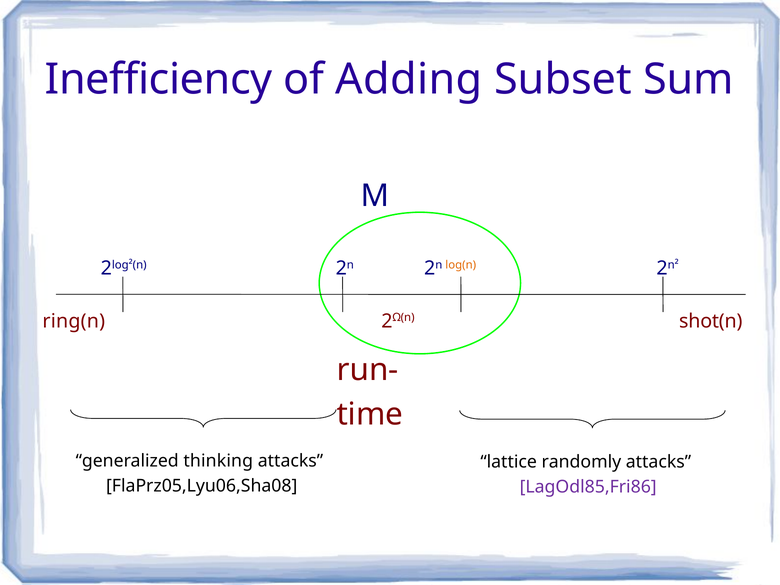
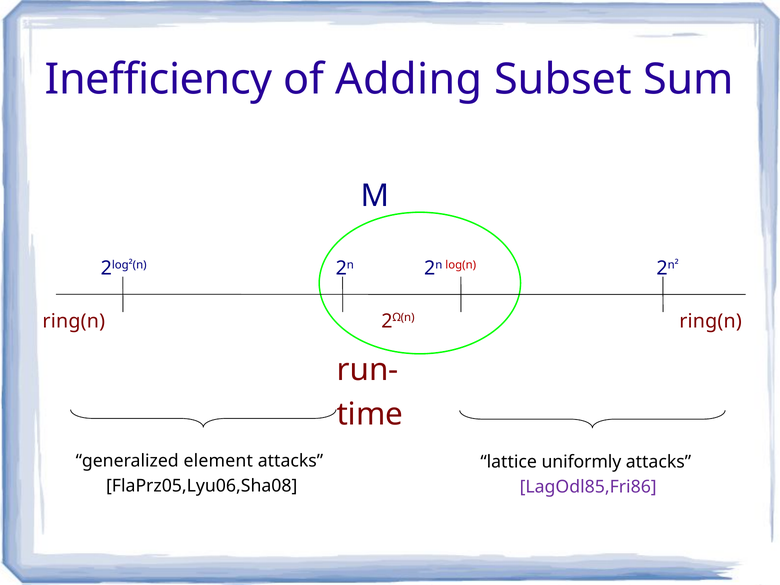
log(n colour: orange -> red (461, 265)
2Ω(n shot(n: shot(n -> ring(n (711, 321)
thinking: thinking -> element (218, 461)
randomly: randomly -> uniformly (581, 462)
